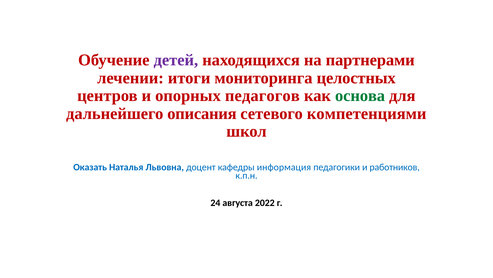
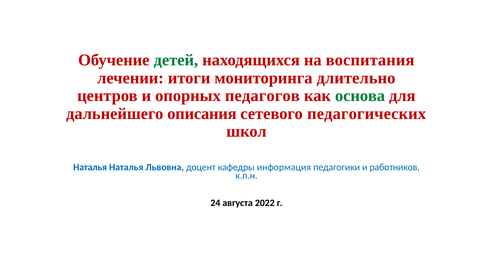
детей colour: purple -> green (176, 60)
партнерами: партнерами -> воспитания (370, 60)
целостных: целостных -> длительно (356, 78)
компетенциями: компетенциями -> педагогических (367, 113)
Оказать: Оказать -> Наталья (90, 167)
